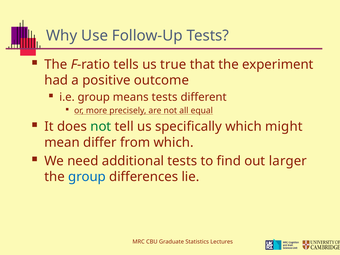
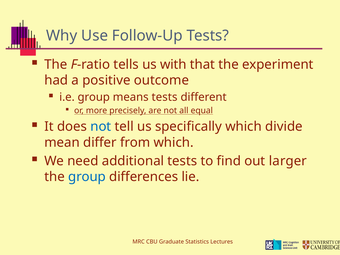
true: true -> with (173, 64)
not colour: green -> blue (101, 127)
might: might -> divide (284, 127)
